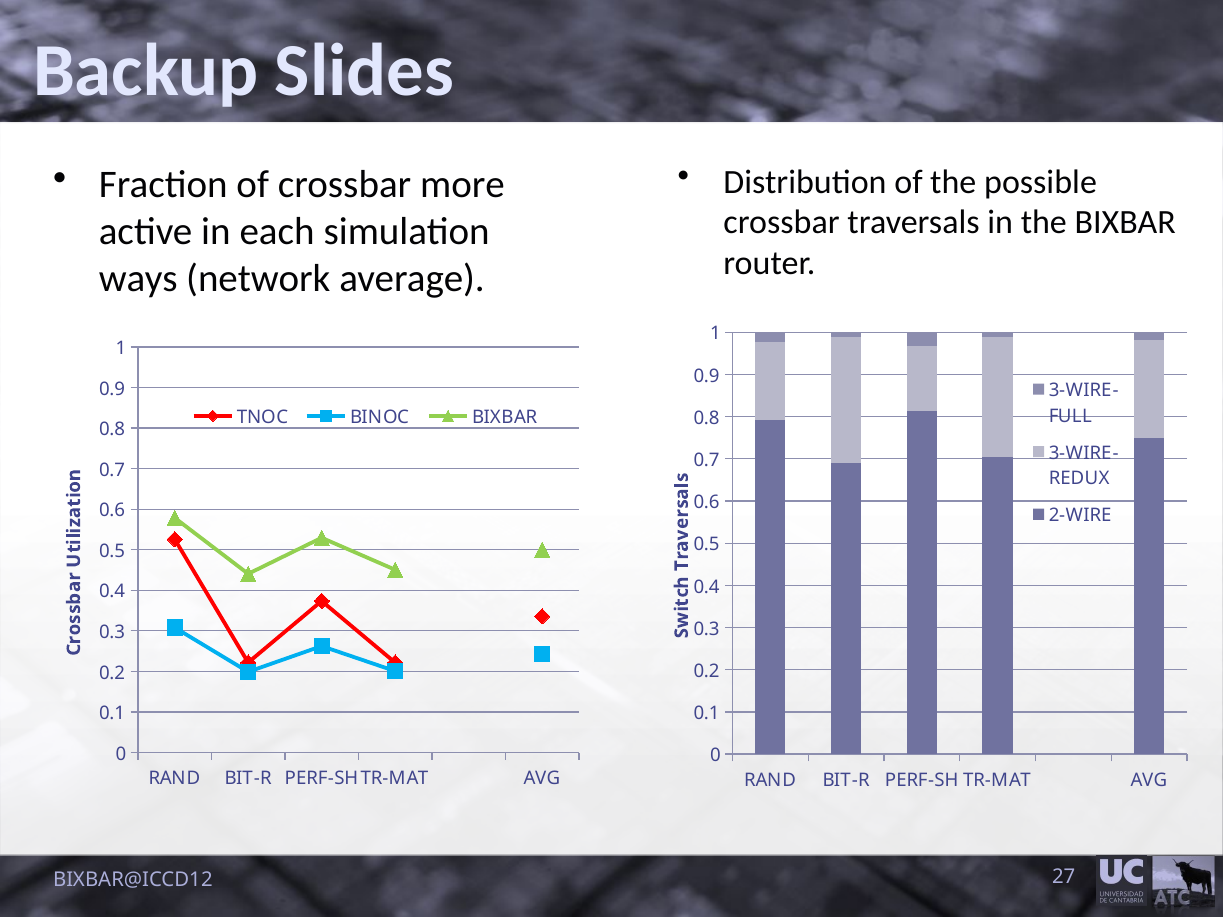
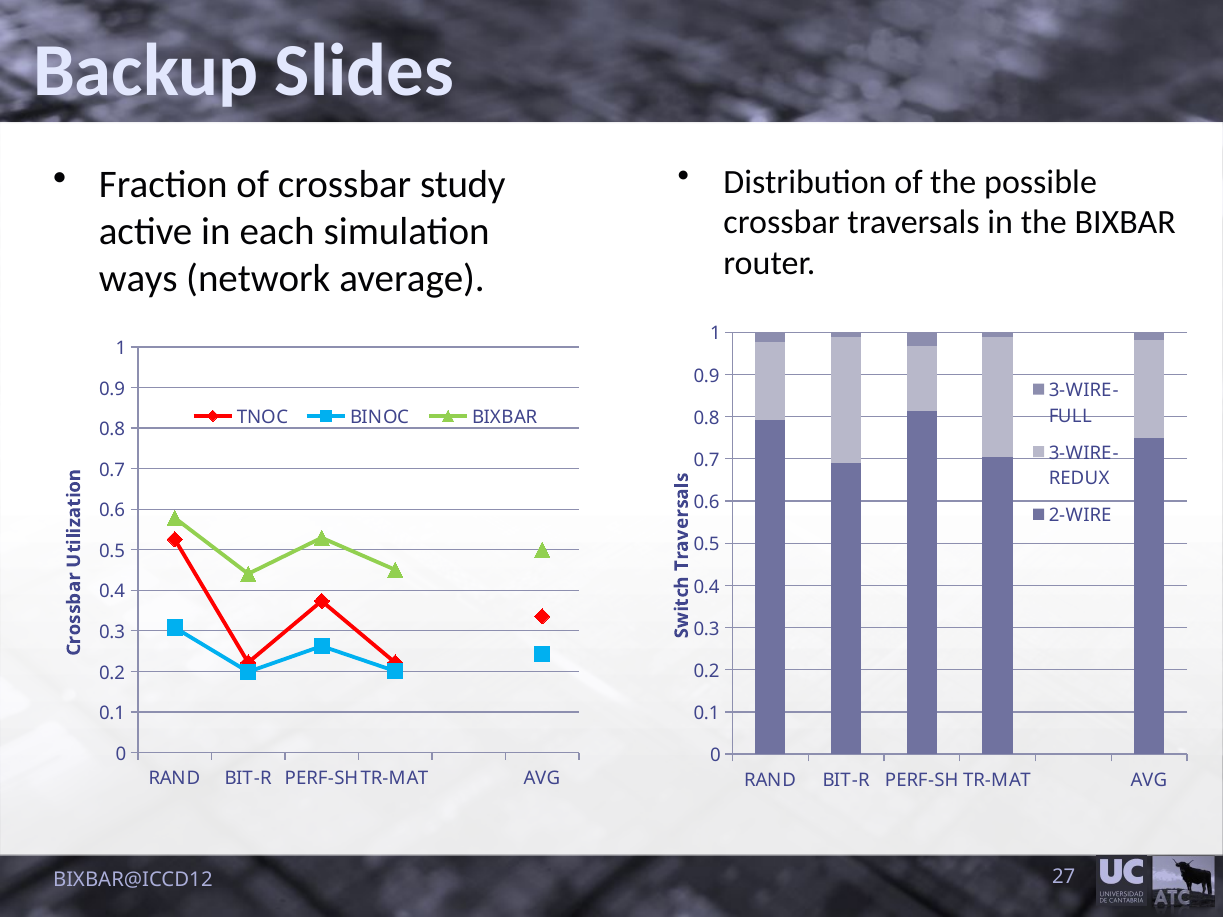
more: more -> study (463, 185)
